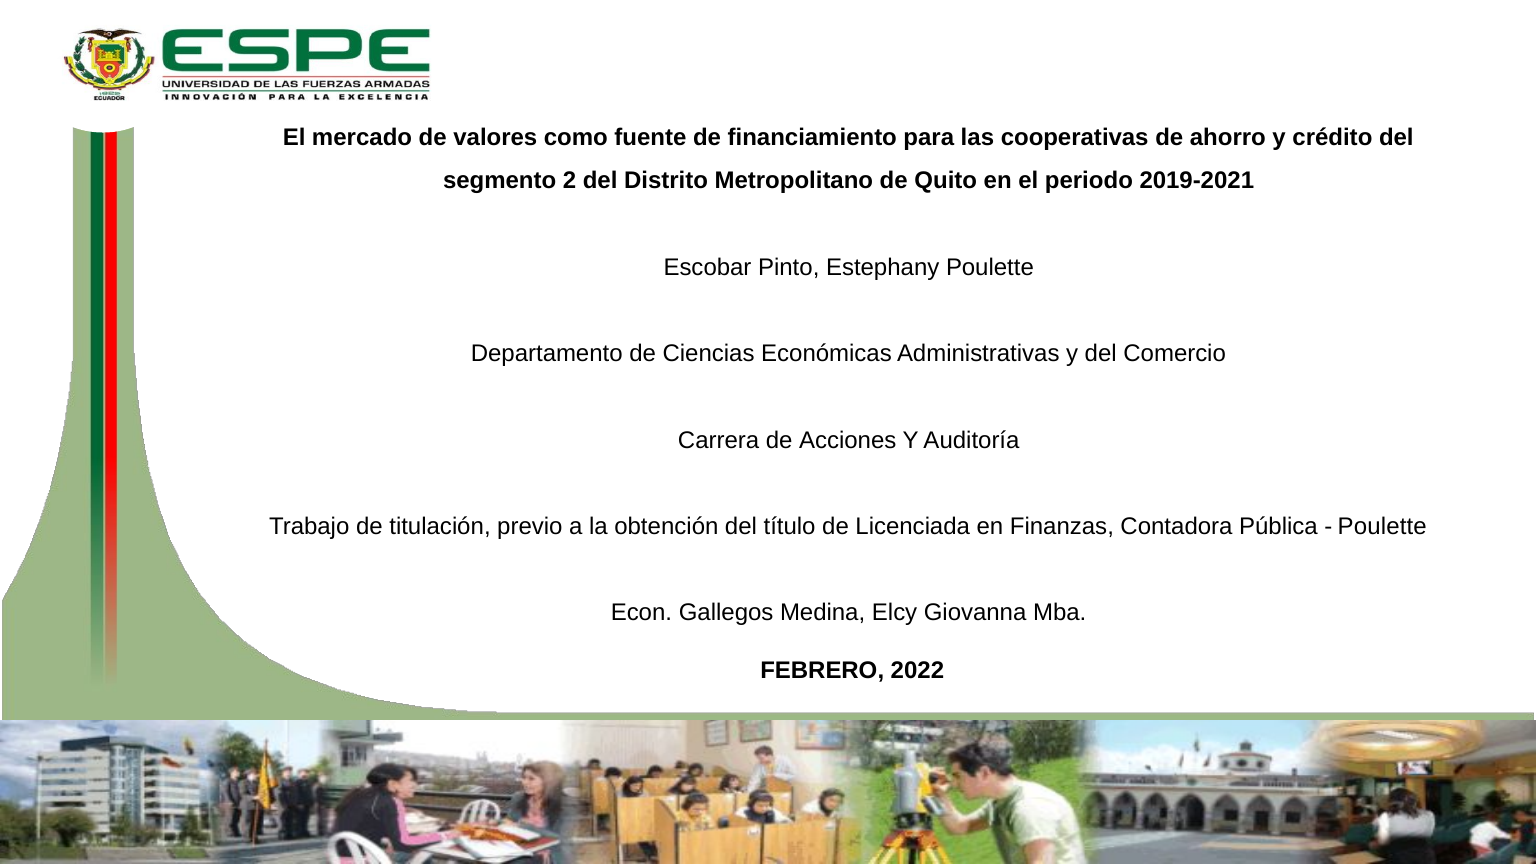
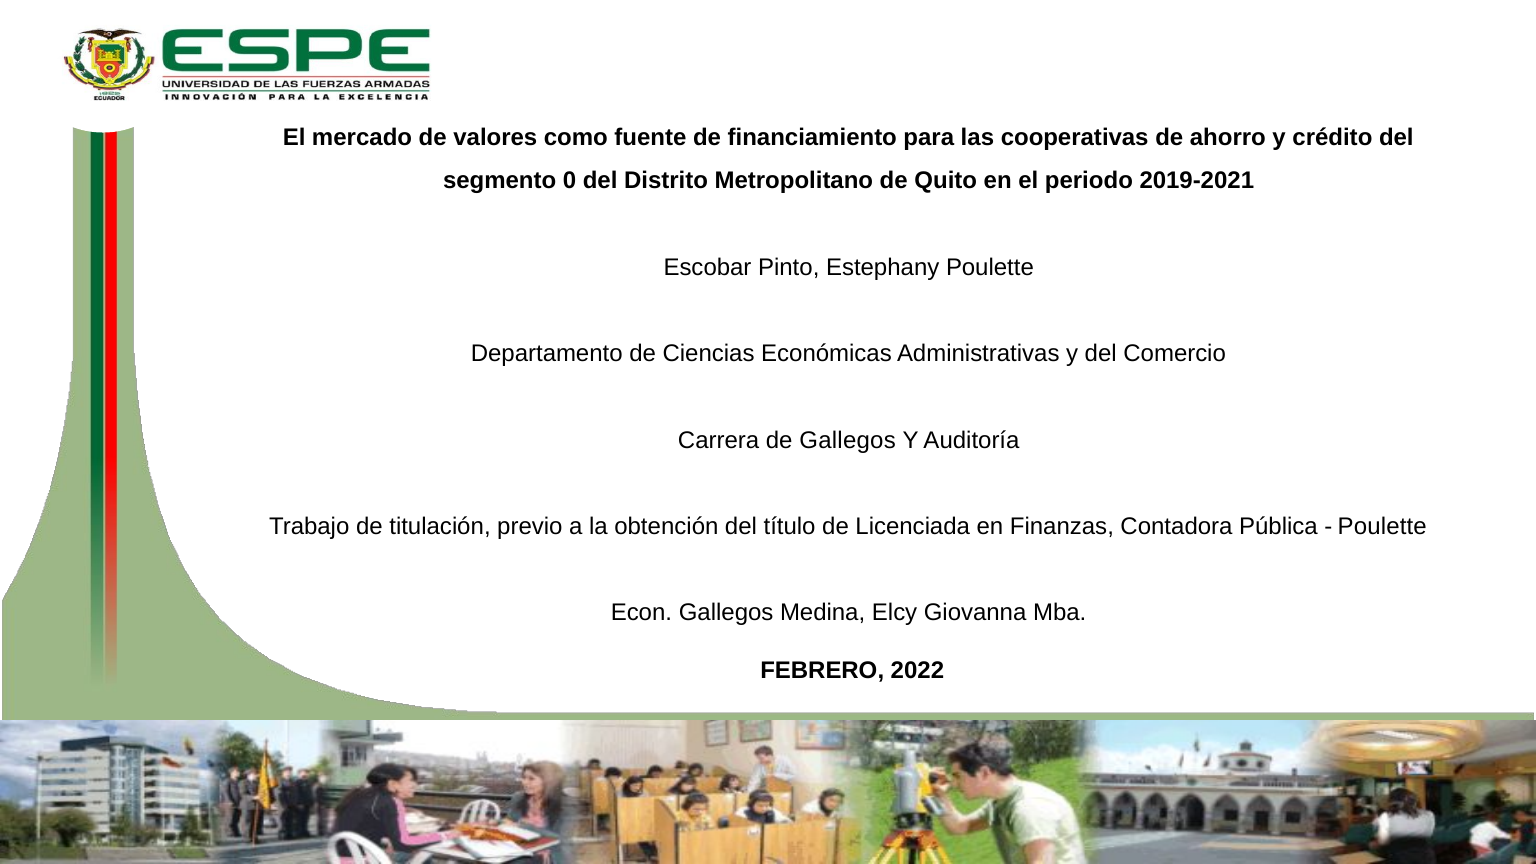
2: 2 -> 0 (570, 181)
de Acciones: Acciones -> Gallegos (848, 440)
